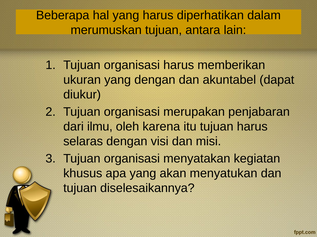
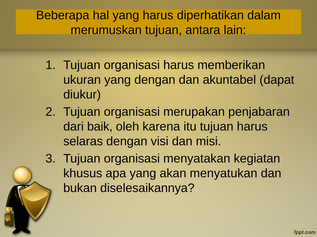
ilmu: ilmu -> baik (100, 127)
tujuan: tujuan -> bukan (80, 189)
